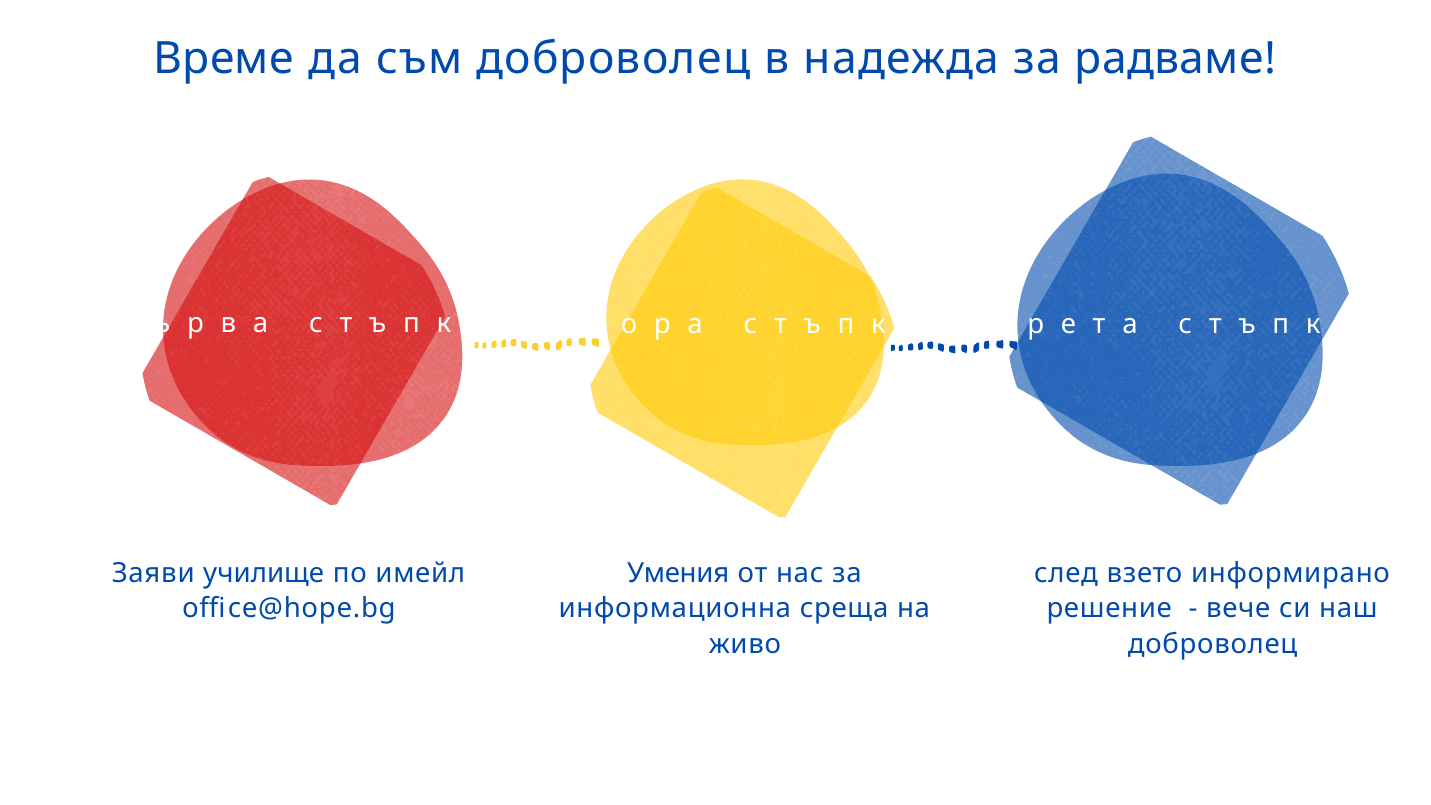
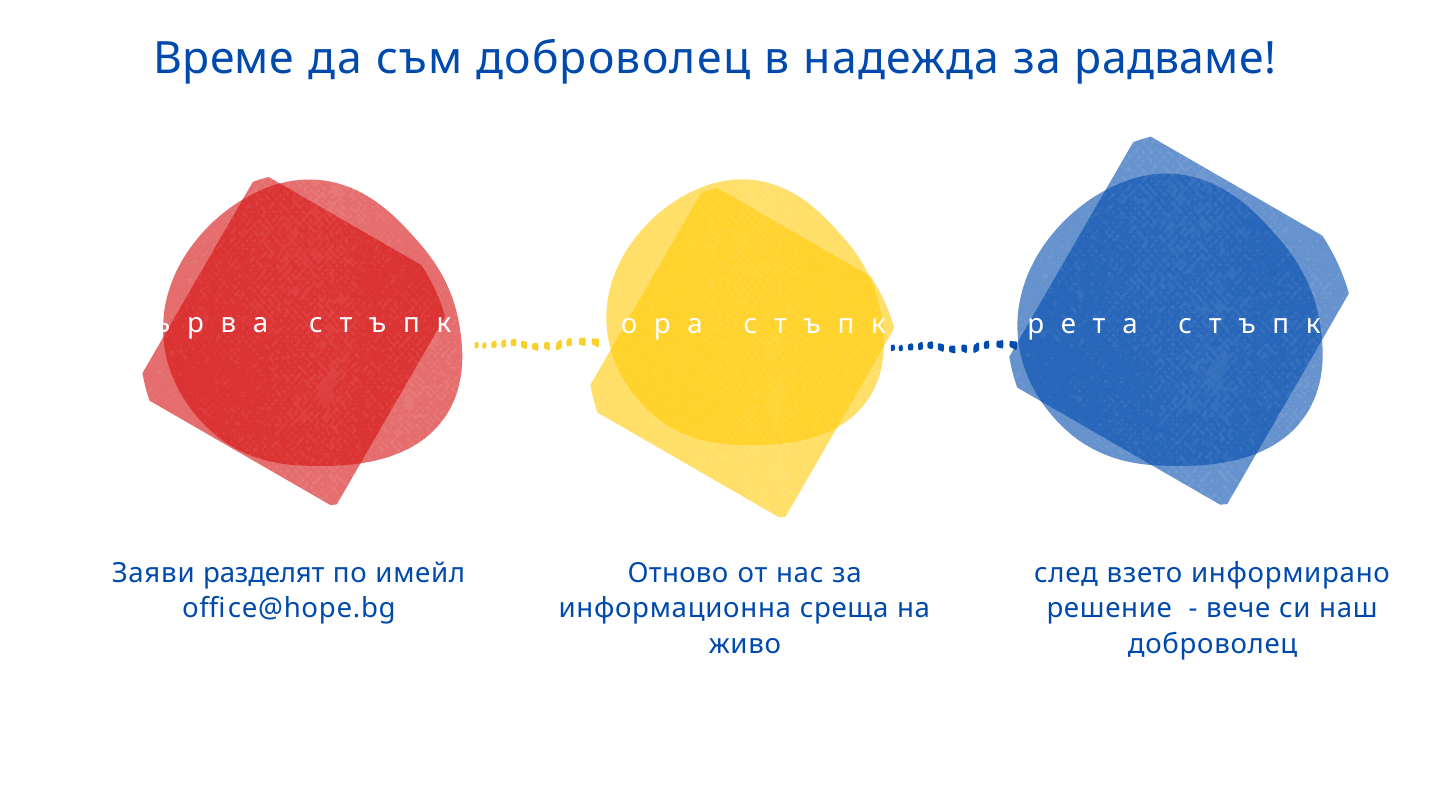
училище: училище -> разделят (264, 573)
Умения: Умения -> Отново (678, 573)
